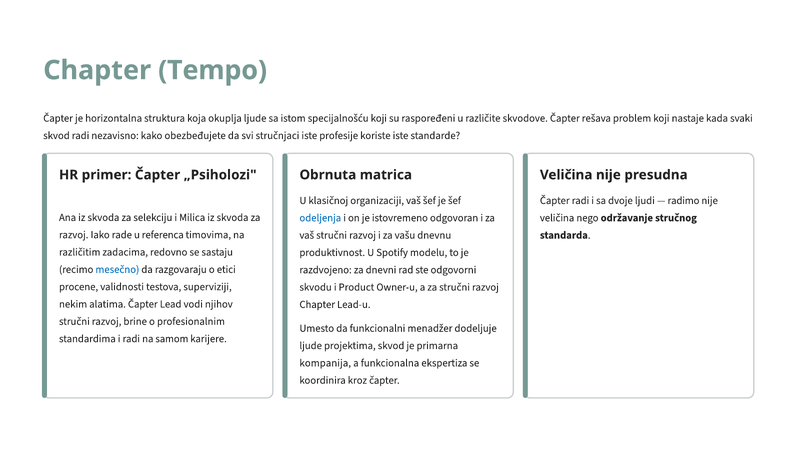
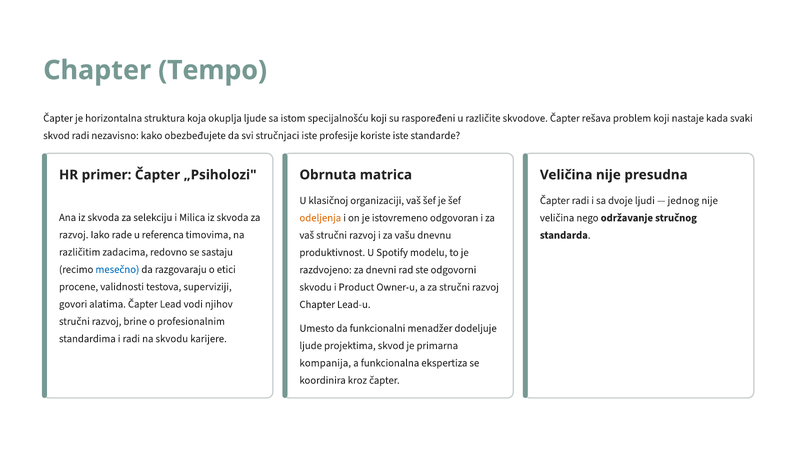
radimo: radimo -> jednog (683, 200)
odeljenja colour: blue -> orange (320, 217)
nekim: nekim -> govori (73, 304)
na samom: samom -> skvodu (172, 338)
